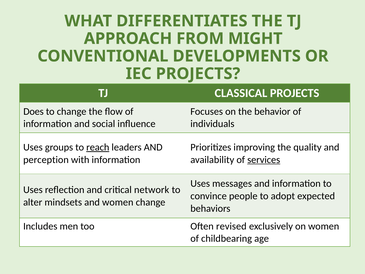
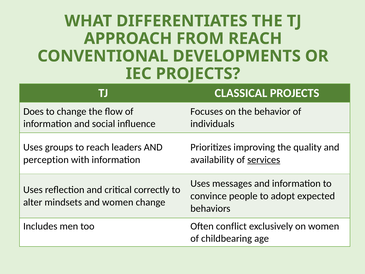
FROM MIGHT: MIGHT -> REACH (255, 39)
reach underline: present -> none (98, 147)
network: network -> correctly (152, 190)
revised: revised -> conflict (231, 226)
